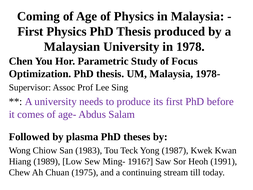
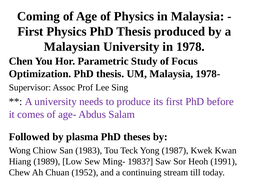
Ming- 1916: 1916 -> 1983 (140, 161)
1975: 1975 -> 1952 (85, 172)
